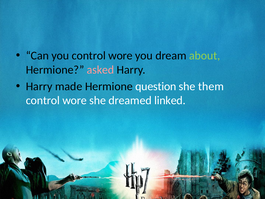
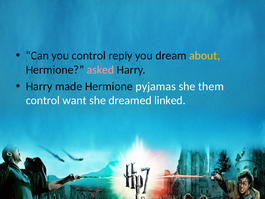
you control wore: wore -> reply (120, 56)
about colour: light green -> yellow (205, 56)
question: question -> pyjamas (156, 86)
wore: wore -> want (75, 100)
